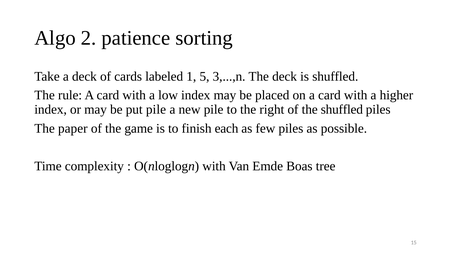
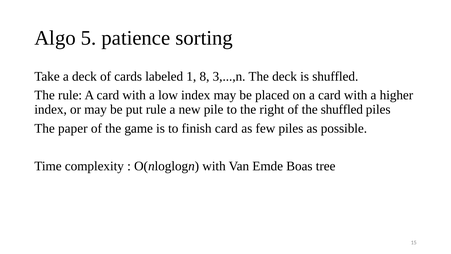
2: 2 -> 5 (89, 38)
5: 5 -> 8 (204, 76)
put pile: pile -> rule (156, 109)
finish each: each -> card (226, 128)
